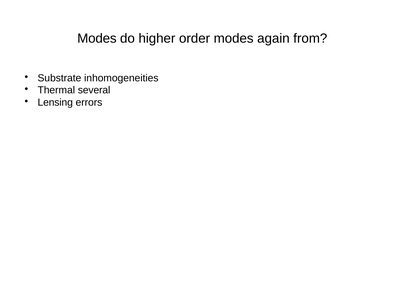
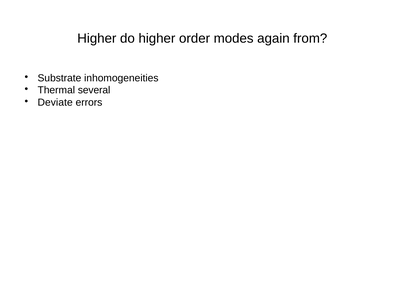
Modes: Modes -> Higher (97, 38)
Lensing: Lensing -> Deviate (55, 102)
